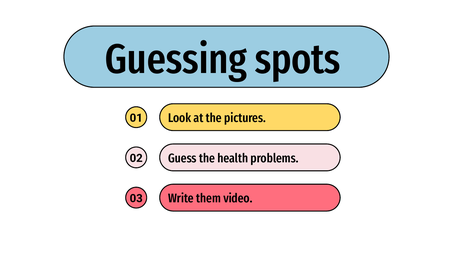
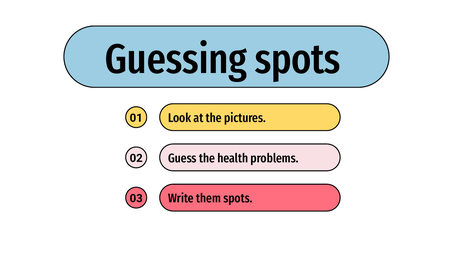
them video: video -> spots (238, 198)
